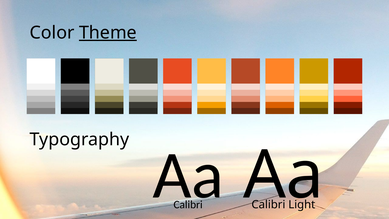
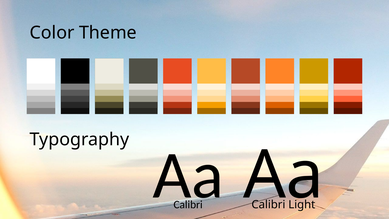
Theme underline: present -> none (108, 33)
